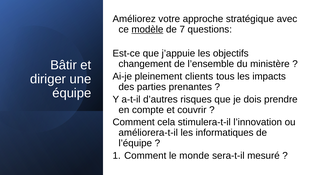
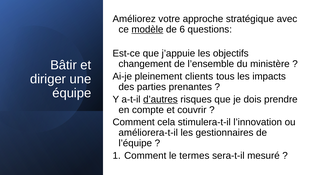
7: 7 -> 6 (182, 29)
d’autres underline: none -> present (160, 99)
informatiques: informatiques -> gestionnaires (225, 133)
monde: monde -> termes (194, 156)
